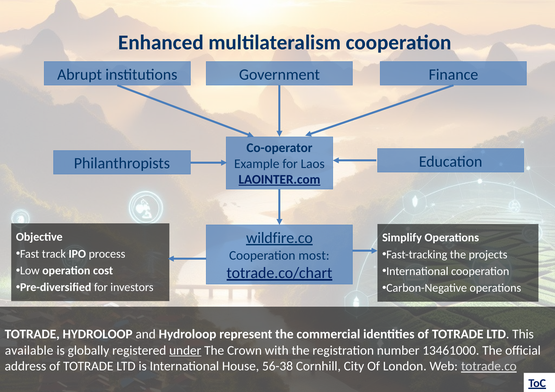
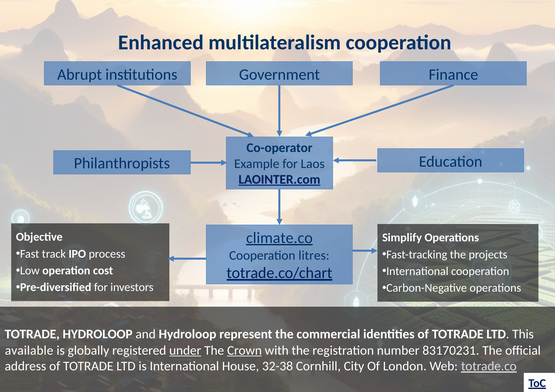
wildfire.co: wildfire.co -> climate.co (279, 238)
most: most -> litres (314, 256)
Crown underline: none -> present (244, 351)
13461000: 13461000 -> 83170231 (451, 351)
56-38: 56-38 -> 32-38 (278, 366)
